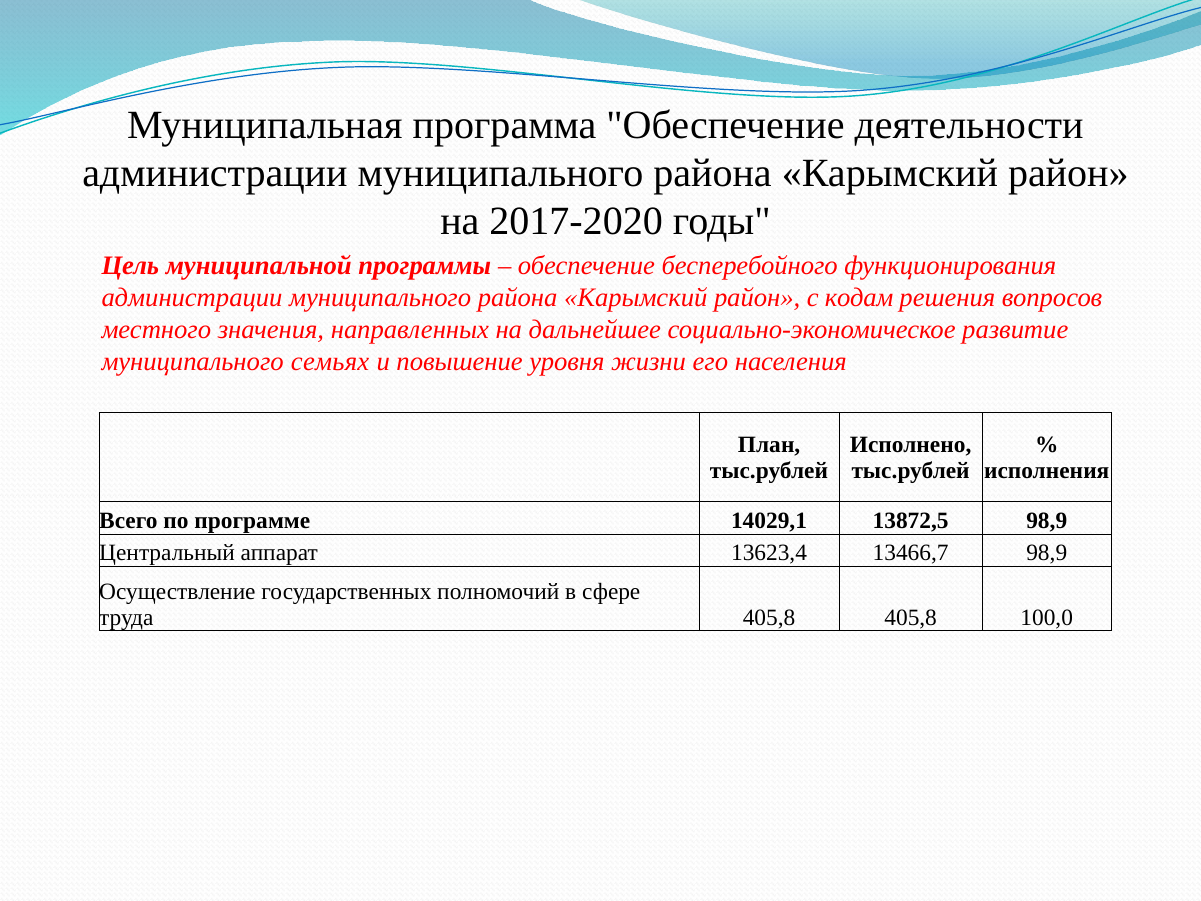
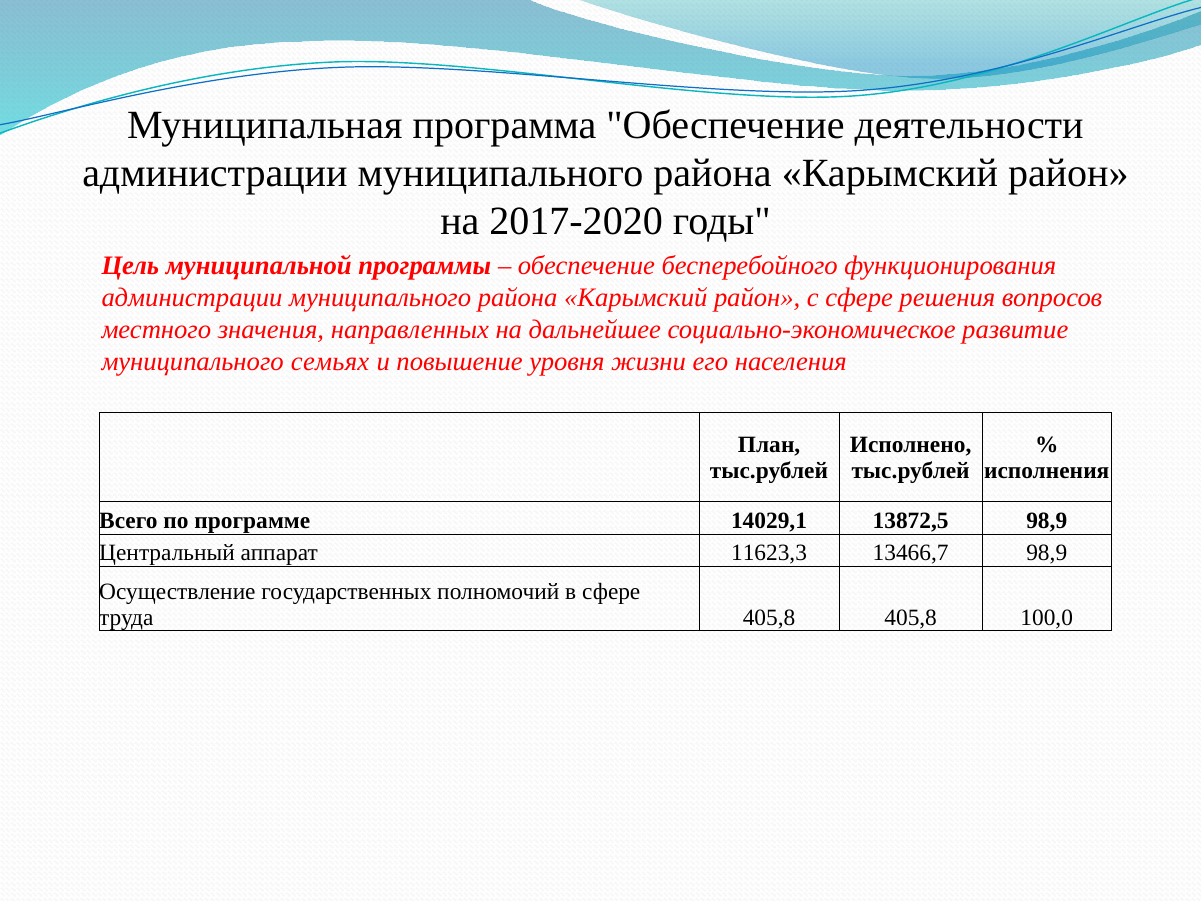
с кодам: кодам -> сфере (859, 298)
13623,4: 13623,4 -> 11623,3 (769, 553)
